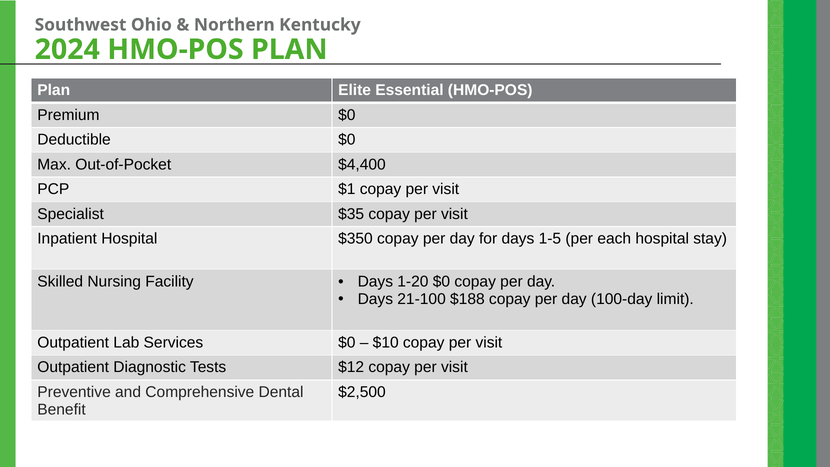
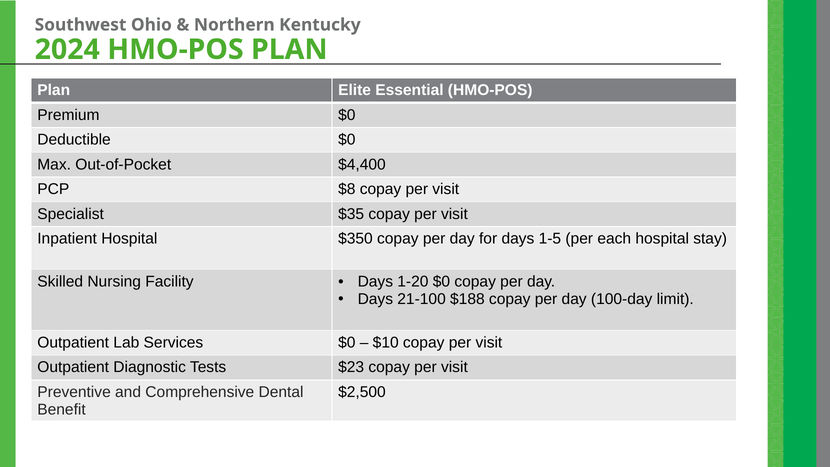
$1: $1 -> $8 (347, 189)
$12: $12 -> $23 (351, 367)
